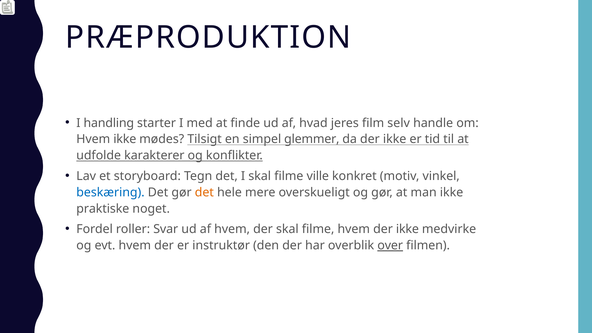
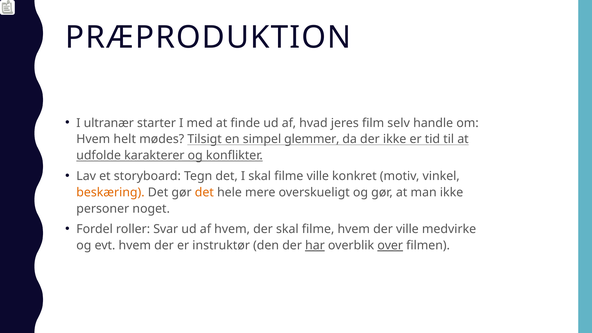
handling: handling -> ultranær (109, 123)
Hvem ikke: ikke -> helt (125, 139)
beskæring colour: blue -> orange (110, 192)
praktiske: praktiske -> personer (103, 209)
hvem der ikke: ikke -> ville (407, 229)
har underline: none -> present (315, 246)
